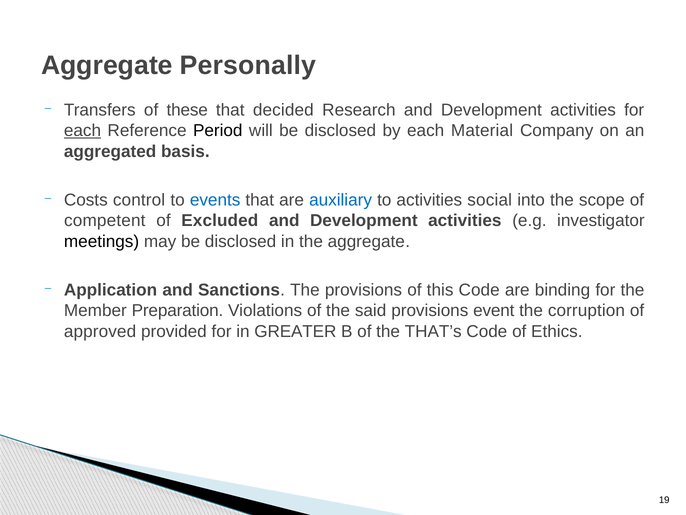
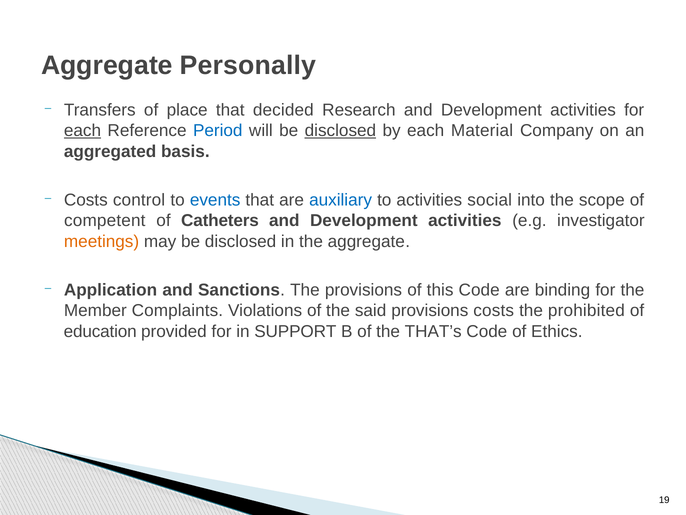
these: these -> place (187, 110)
Period colour: black -> blue (218, 131)
disclosed underline: none -> present (340, 131)
Excluded: Excluded -> Catheters (220, 221)
meetings colour: black -> orange (102, 241)
Preparation: Preparation -> Complaints (177, 311)
provisions event: event -> costs (494, 311)
corruption: corruption -> prohibited (586, 311)
approved: approved -> education (100, 331)
GREATER: GREATER -> SUPPORT (295, 331)
